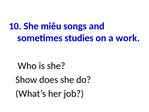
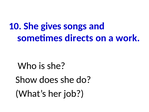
miêu: miêu -> gives (51, 26)
studies: studies -> directs (79, 38)
